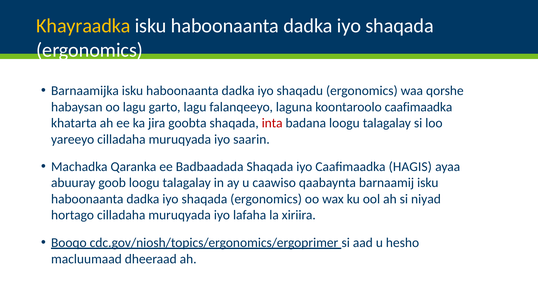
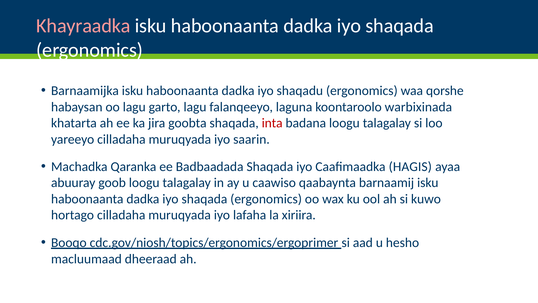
Khayraadka colour: yellow -> pink (83, 26)
koontaroolo caafimaadka: caafimaadka -> warbixinada (418, 107)
niyad: niyad -> kuwo (426, 199)
